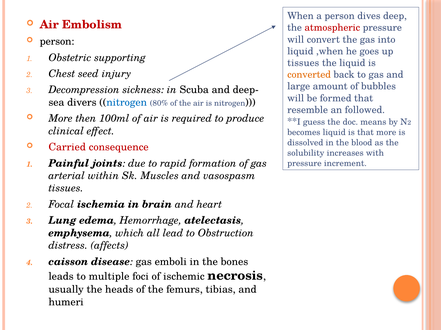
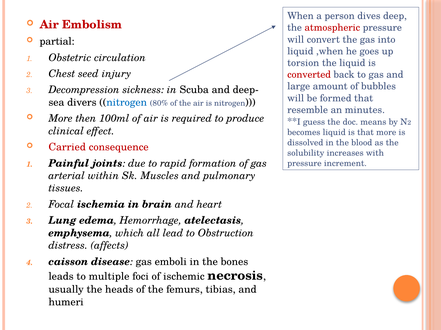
person: person -> partial (57, 42)
supporting: supporting -> circulation (120, 58)
tissues: tissues -> torsion (303, 63)
converted colour: orange -> red (309, 75)
followed: followed -> minutes (365, 110)
vasospasm: vasospasm -> pulmonary (229, 176)
